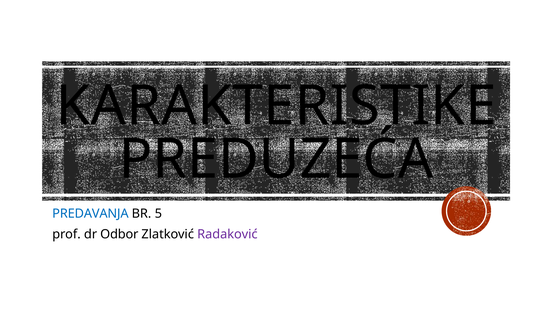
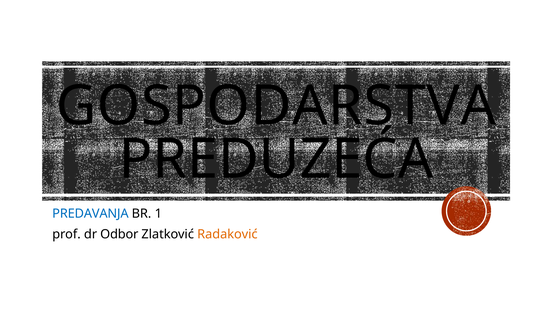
KARAKTERISTIKE: KARAKTERISTIKE -> GOSPODARSTVA (276, 106)
5: 5 -> 1 (158, 213)
Radaković colour: purple -> orange (227, 234)
